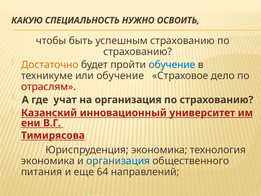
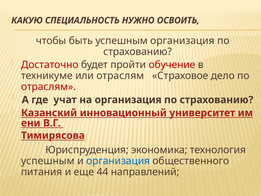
успешным страхованию: страхованию -> организация (182, 41)
Достаточно colour: orange -> red (50, 65)
обучение colour: blue -> red (172, 65)
или обучение: обучение -> отраслям (120, 76)
экономика: экономика -> успешным (48, 161)
64: 64 -> 44 (102, 172)
